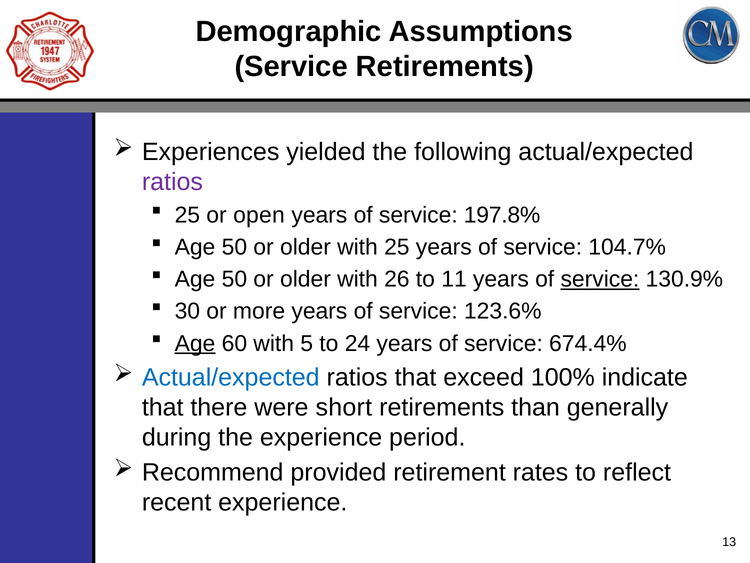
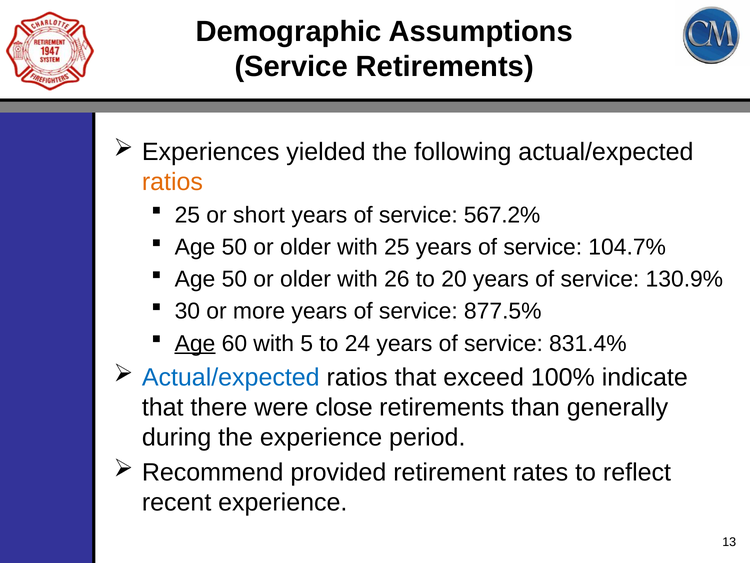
ratios colour: purple -> orange (172, 182)
open: open -> short (259, 215)
197.8%: 197.8% -> 567.2% (502, 215)
11: 11 -> 20 (454, 279)
service underline: present -> none (600, 279)
123.6%: 123.6% -> 877.5% (503, 311)
674.4%: 674.4% -> 831.4% (588, 343)
short: short -> close (344, 407)
